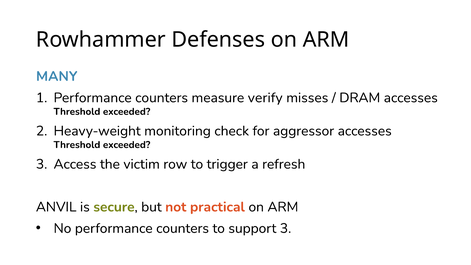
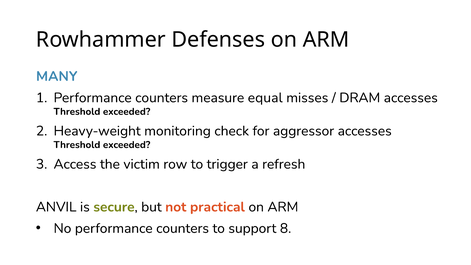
verify: verify -> equal (265, 98)
support 3: 3 -> 8 (286, 228)
